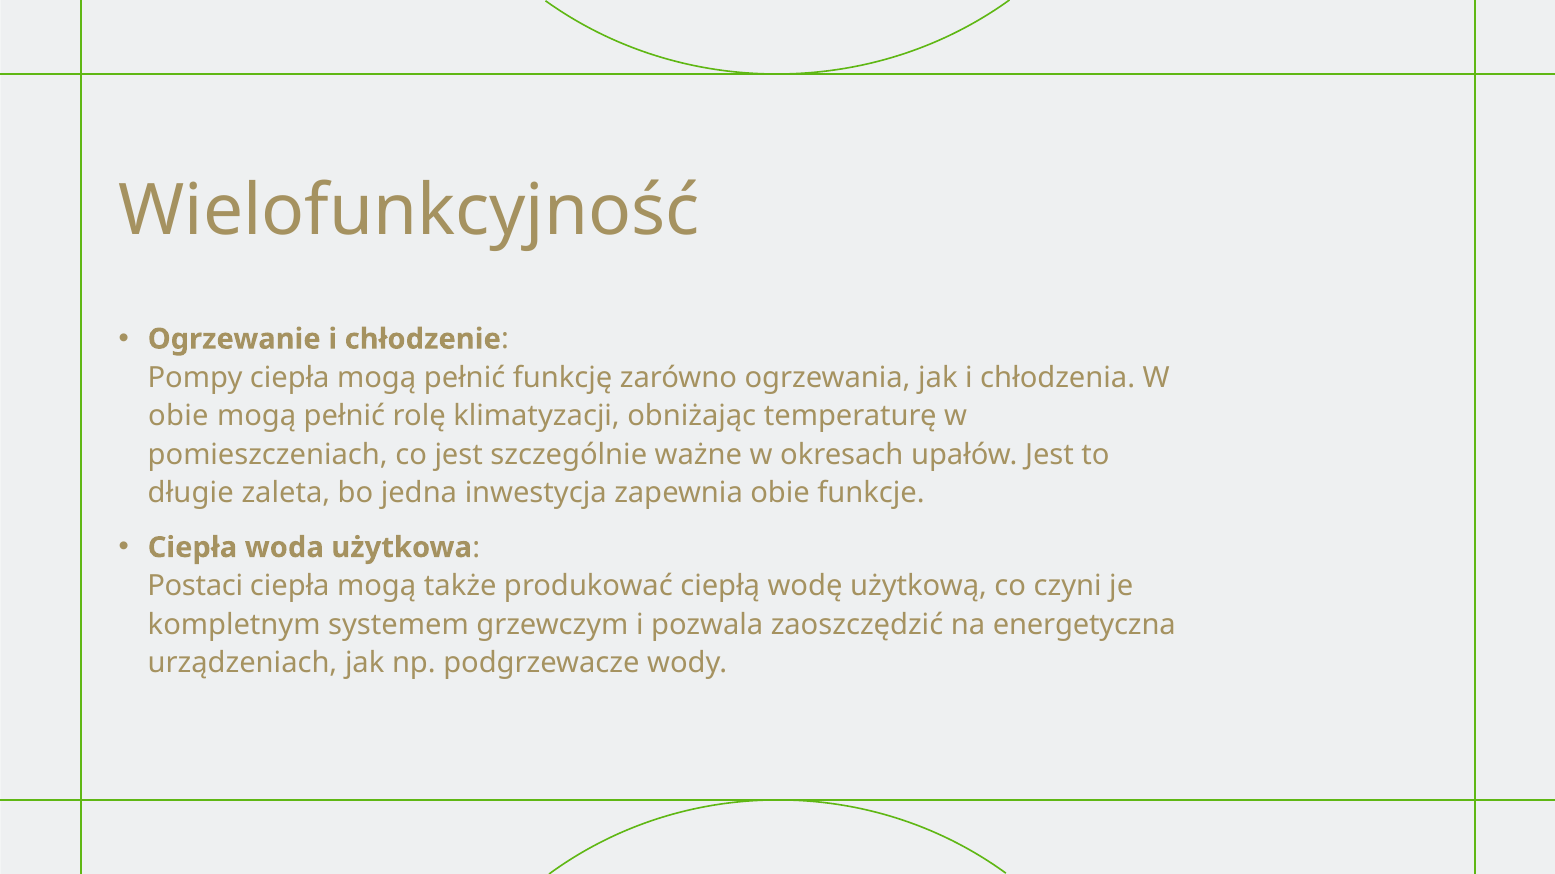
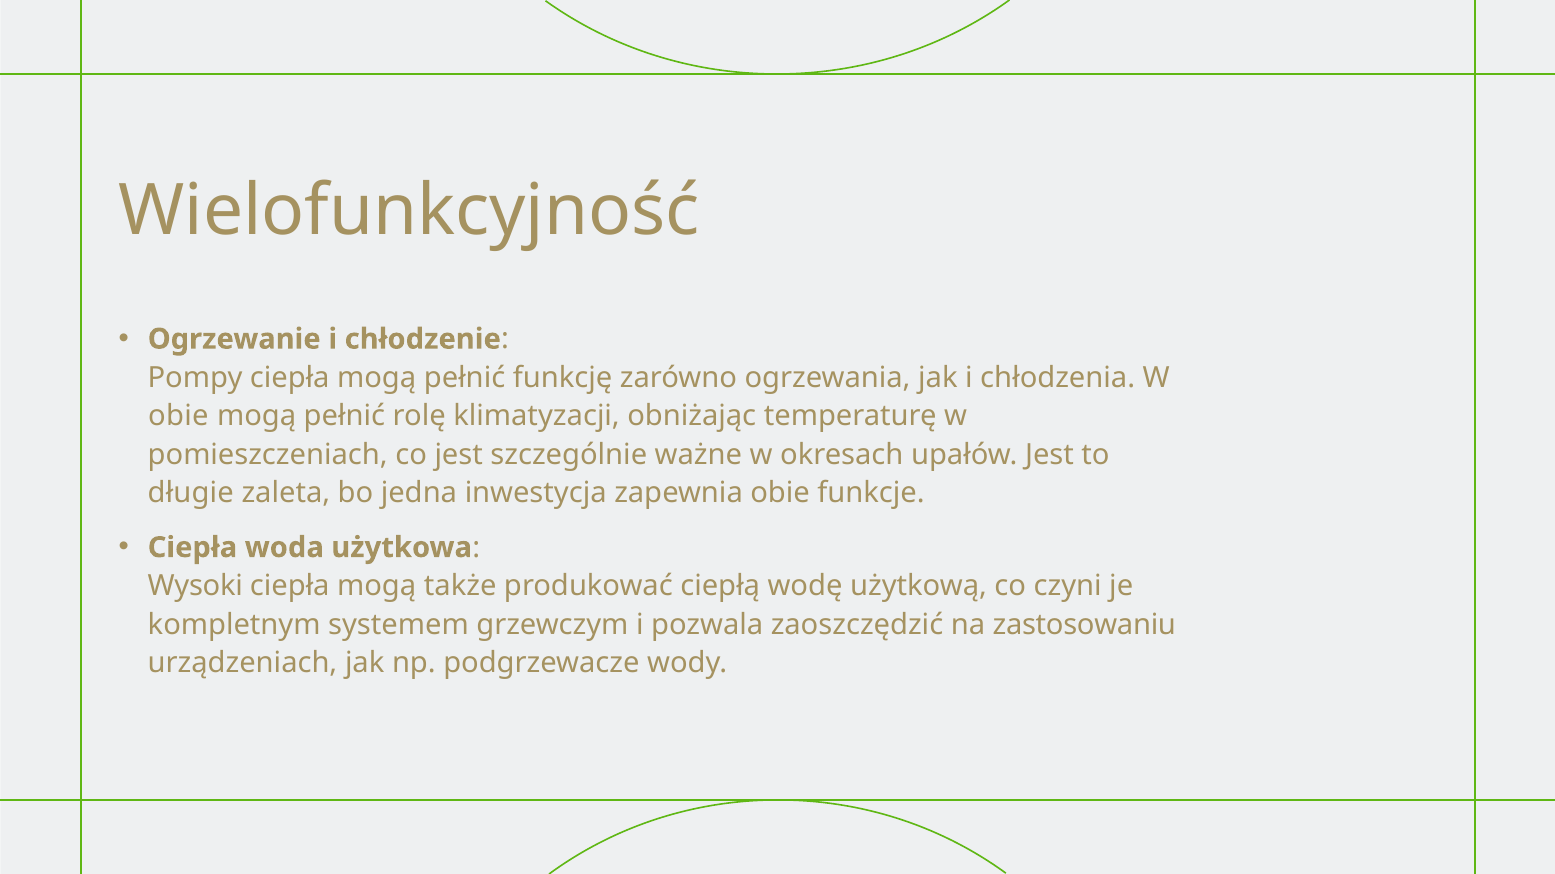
Postaci: Postaci -> Wysoki (195, 586)
energetyczna: energetyczna -> zastosowaniu (1084, 625)
